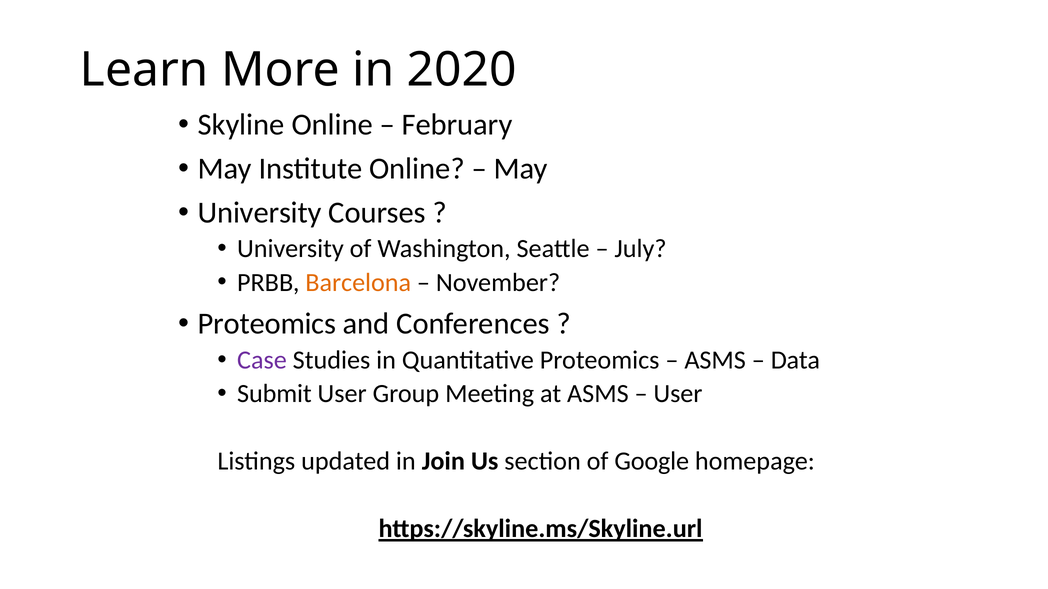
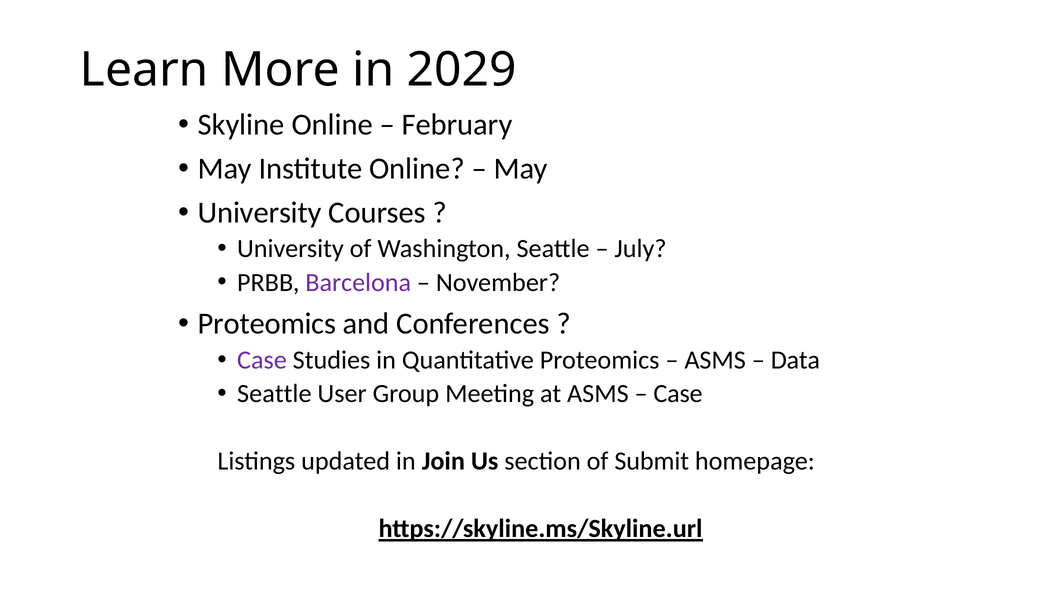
2020: 2020 -> 2029 (462, 70)
Barcelona colour: orange -> purple (358, 283)
Submit: Submit -> Seattle (274, 394)
User: User -> Case (678, 394)
Google: Google -> Submit (652, 461)
